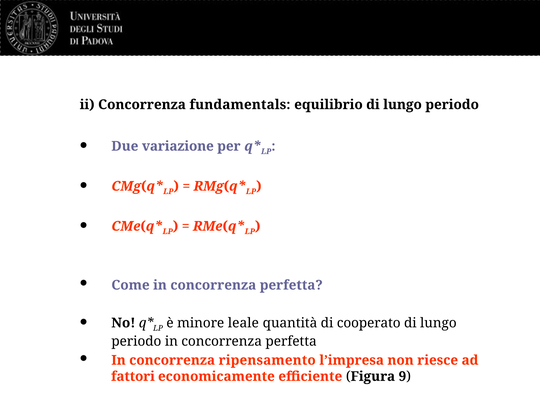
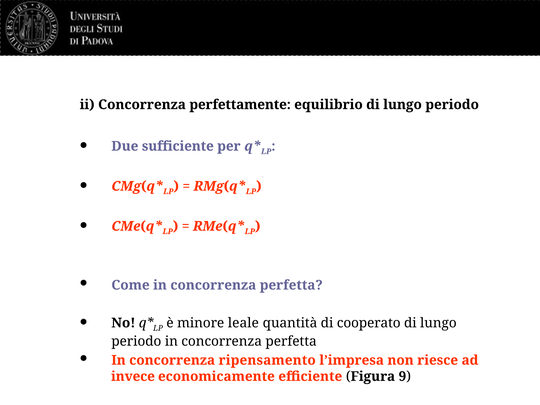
fundamentals: fundamentals -> perfettamente (240, 105)
variazione: variazione -> sufficiente (178, 146)
fattori: fattori -> invece (133, 376)
